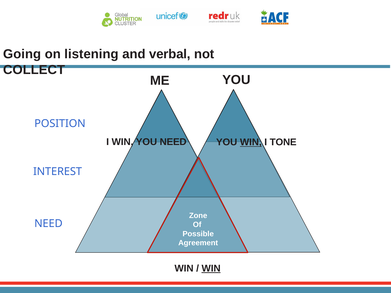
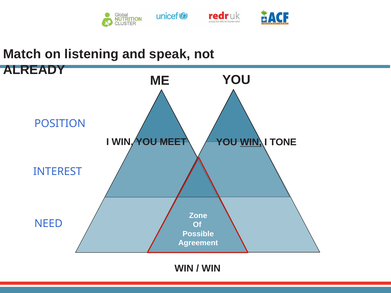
Going: Going -> Match (22, 54)
verbal: verbal -> speak (170, 54)
COLLECT: COLLECT -> ALREADY (34, 70)
YOU NEED: NEED -> MEET (173, 142)
WIN underline: present -> none (211, 269)
